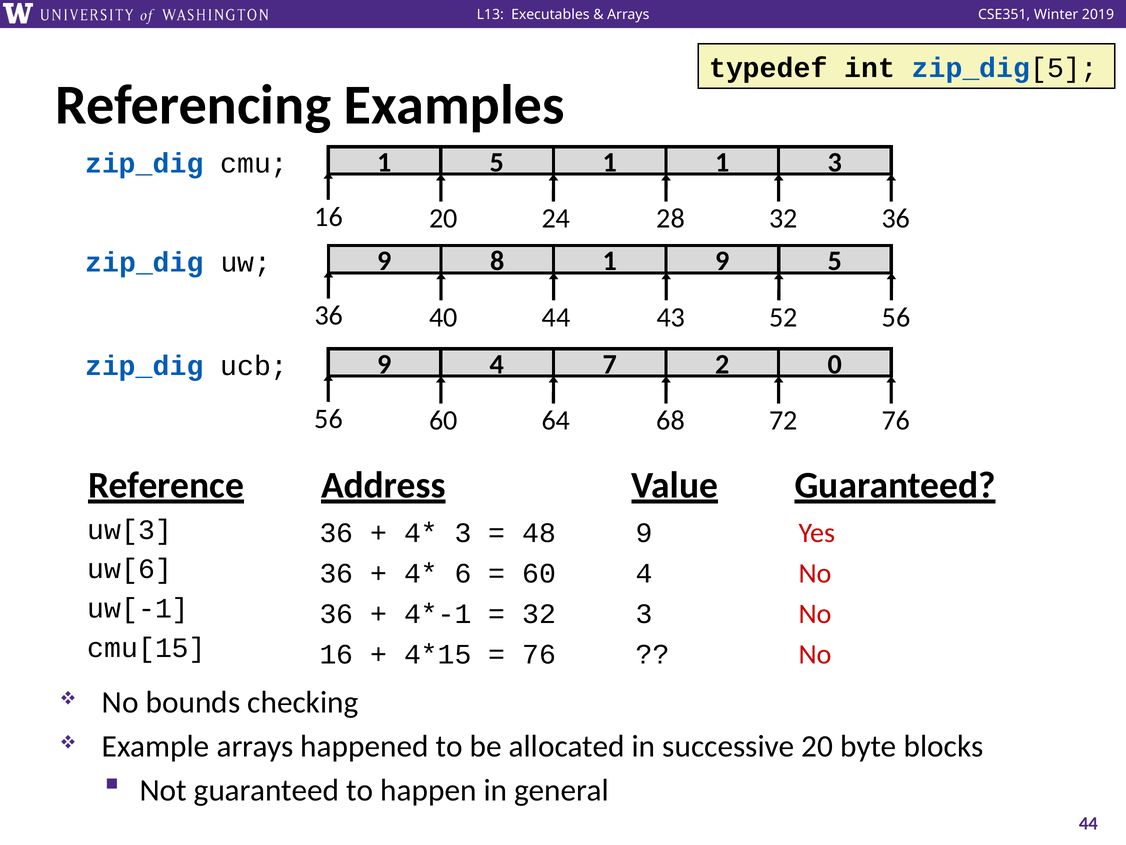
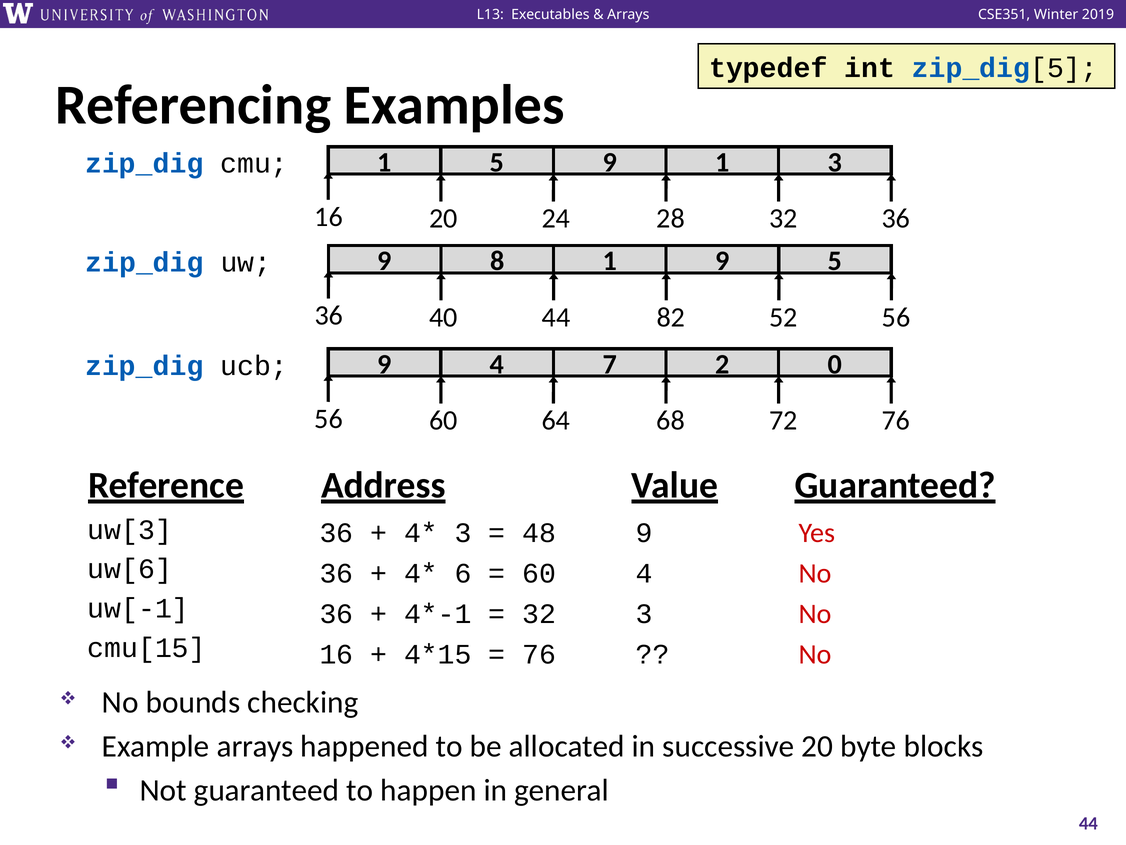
5 1: 1 -> 9 (610, 162)
43: 43 -> 82 (671, 317)
